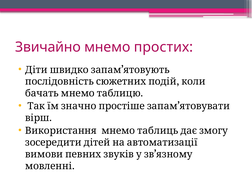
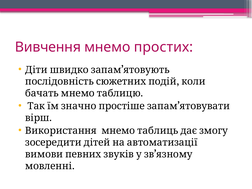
Звичайно: Звичайно -> Вивчення (48, 47)
